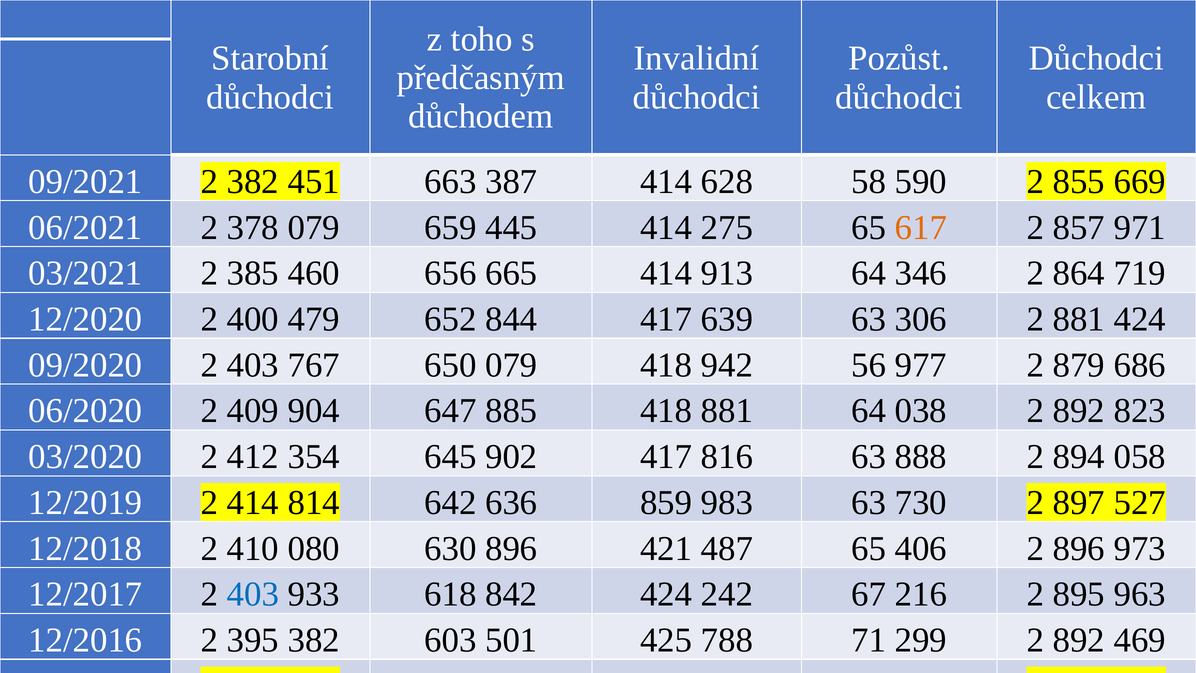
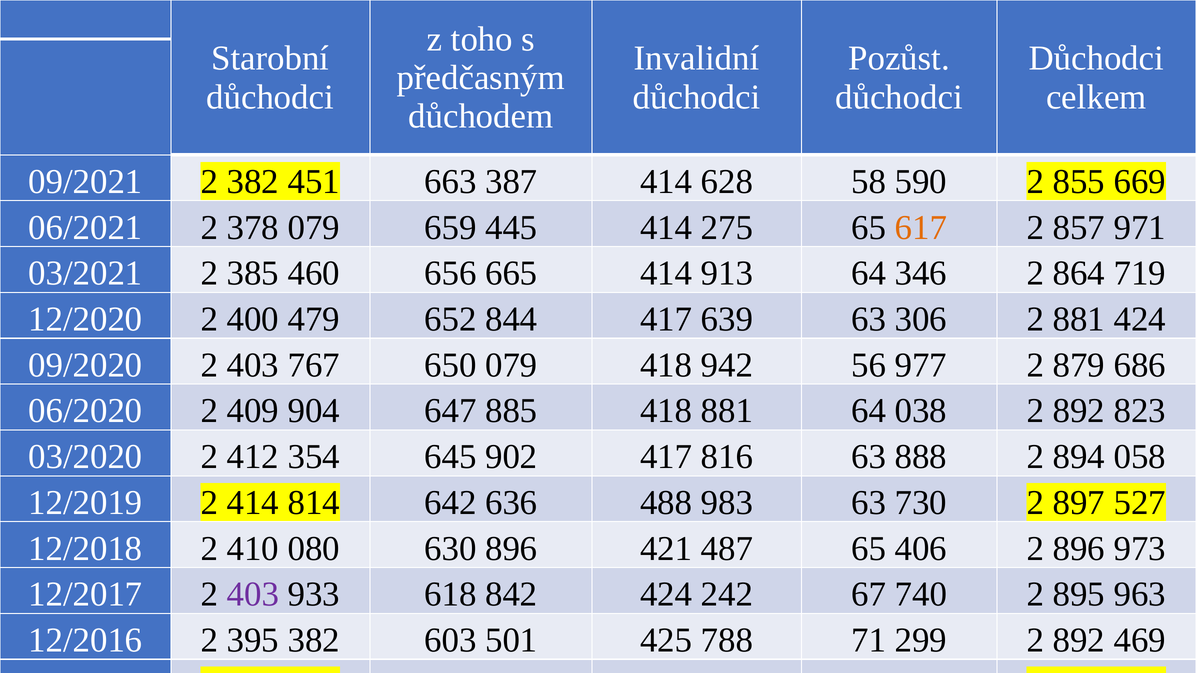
859: 859 -> 488 (666, 502)
403 colour: blue -> purple (253, 594)
216: 216 -> 740 (921, 594)
